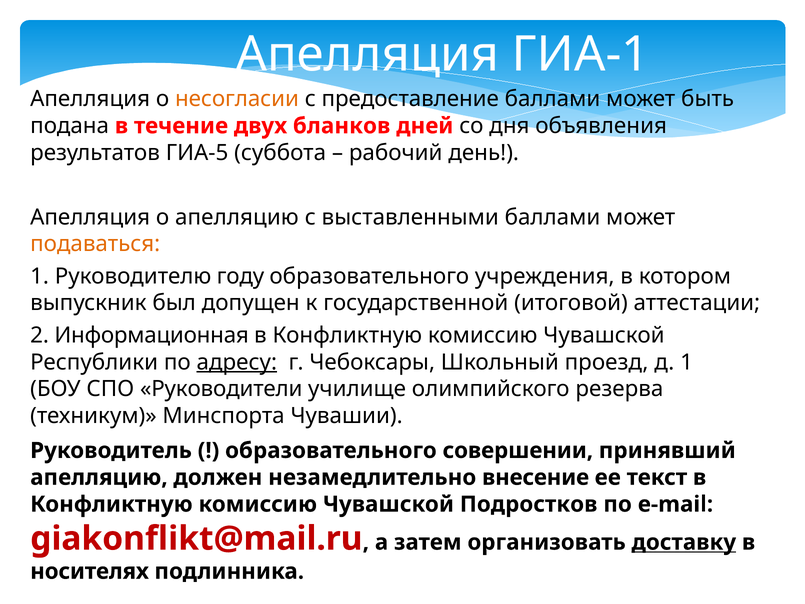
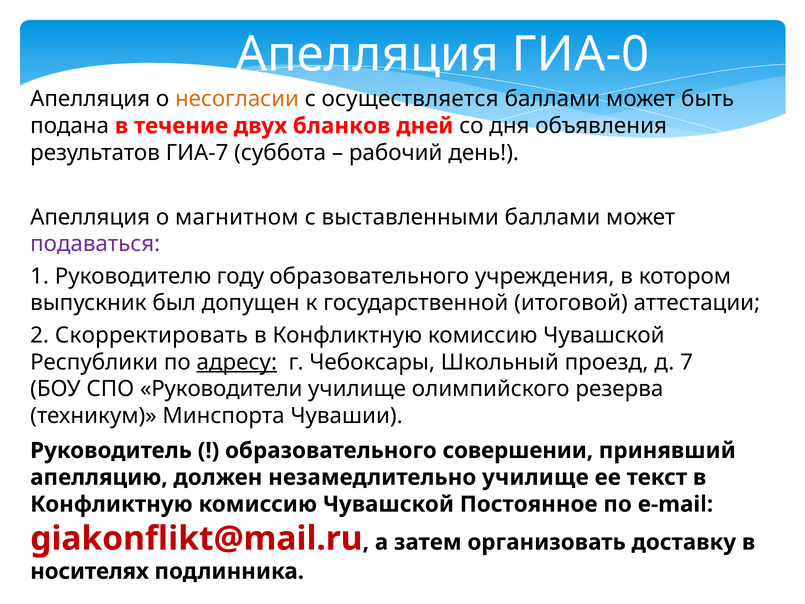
ГИА-1: ГИА-1 -> ГИА-0 (581, 55)
предоставление: предоставление -> осуществляется (410, 99)
ГИА-5: ГИА-5 -> ГИА-7 (197, 153)
о апелляцию: апелляцию -> магнитном (237, 217)
подаваться colour: orange -> purple (95, 244)
Информационная: Информационная -> Скорректировать (151, 335)
д 1: 1 -> 7 (687, 362)
незамедлительно внесение: внесение -> училище (535, 477)
Подростков: Подростков -> Постоянное (529, 504)
доставку underline: present -> none (684, 542)
